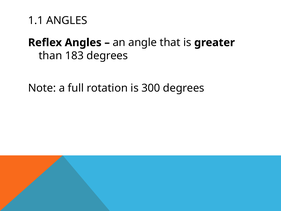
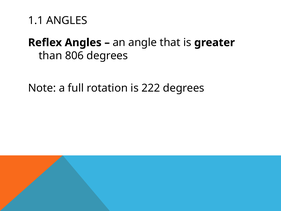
183: 183 -> 806 (74, 56)
300: 300 -> 222 (151, 88)
